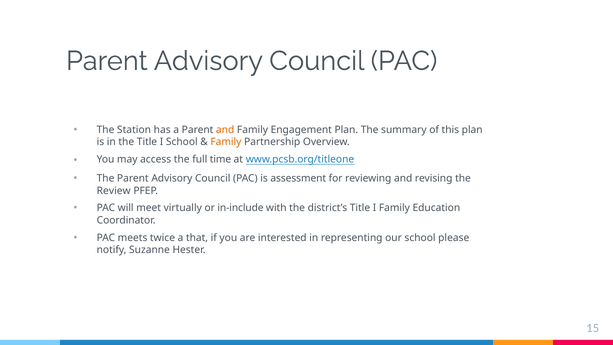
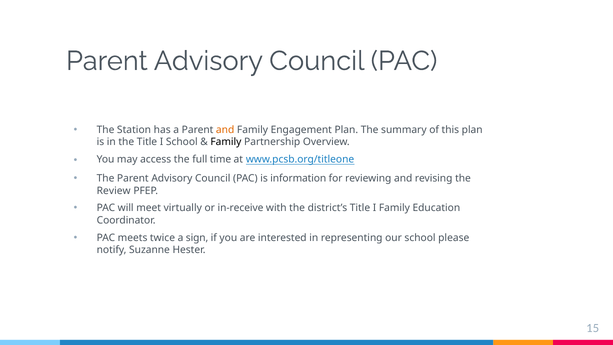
Family colour: orange -> black (226, 142)
assessment: assessment -> information (298, 178)
in-include: in-include -> in-receive (240, 208)
that: that -> sign (197, 238)
